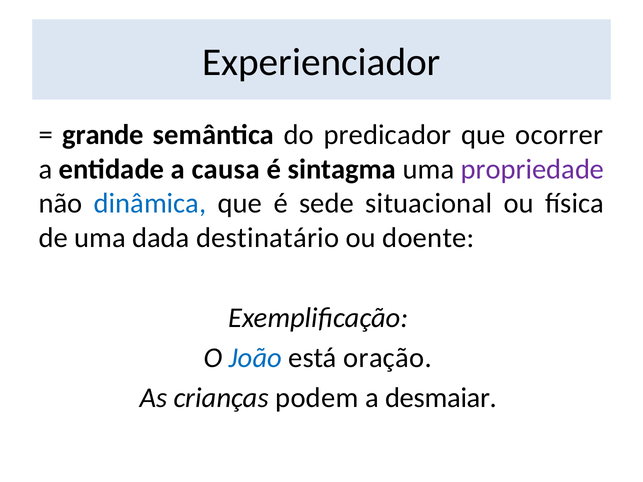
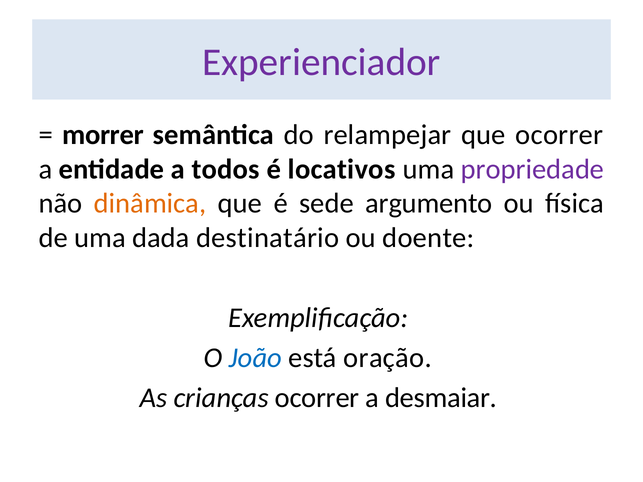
Experienciador colour: black -> purple (321, 62)
grande: grande -> morrer (103, 135)
predicador: predicador -> relampejar (387, 135)
causa: causa -> todos (226, 169)
sintagma: sintagma -> locativos (342, 169)
dinâmica colour: blue -> orange (150, 203)
situacional: situacional -> argumento (429, 203)
crianças podem: podem -> ocorrer (317, 398)
